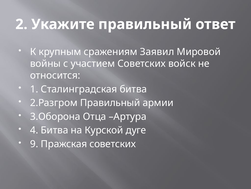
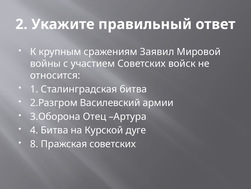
2.Разгром Правильный: Правильный -> Василевский (110, 102)
Отца: Отца -> Отец (95, 116)
9: 9 -> 8 (34, 144)
